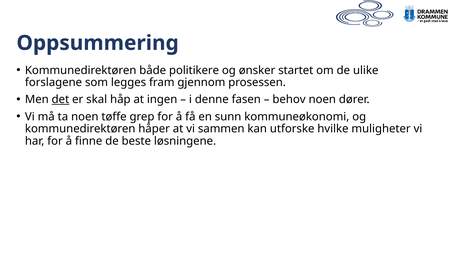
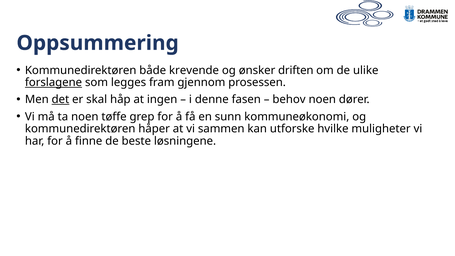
politikere: politikere -> krevende (194, 70)
startet: startet -> driften (296, 70)
forslagene underline: none -> present (54, 83)
